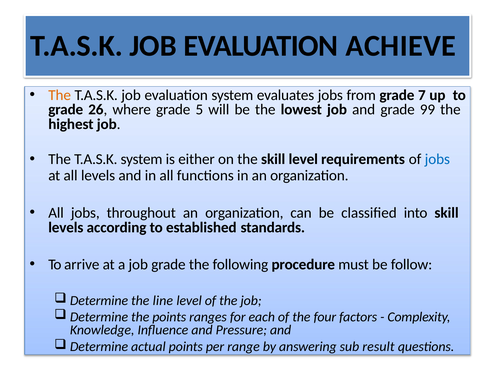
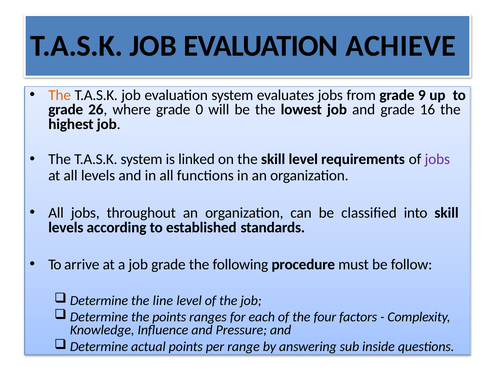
7: 7 -> 9 (422, 95)
5: 5 -> 0 (199, 110)
99: 99 -> 16 (427, 110)
either: either -> linked (197, 159)
jobs colour: blue -> purple (437, 159)
result: result -> inside (378, 347)
